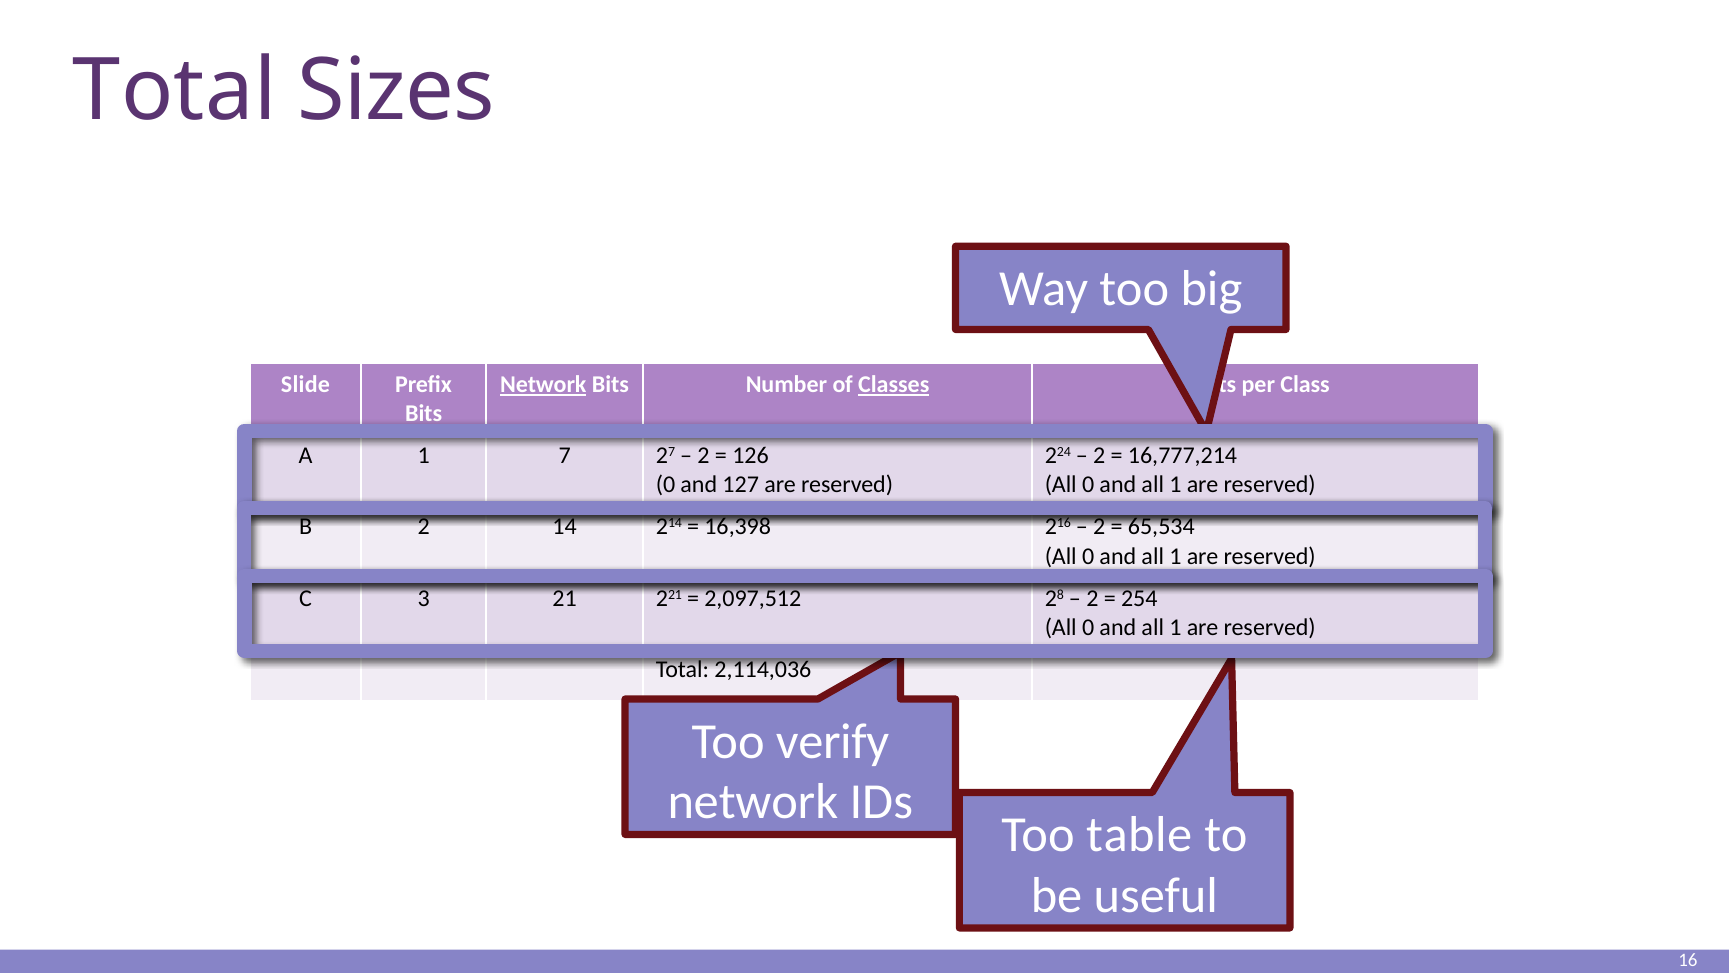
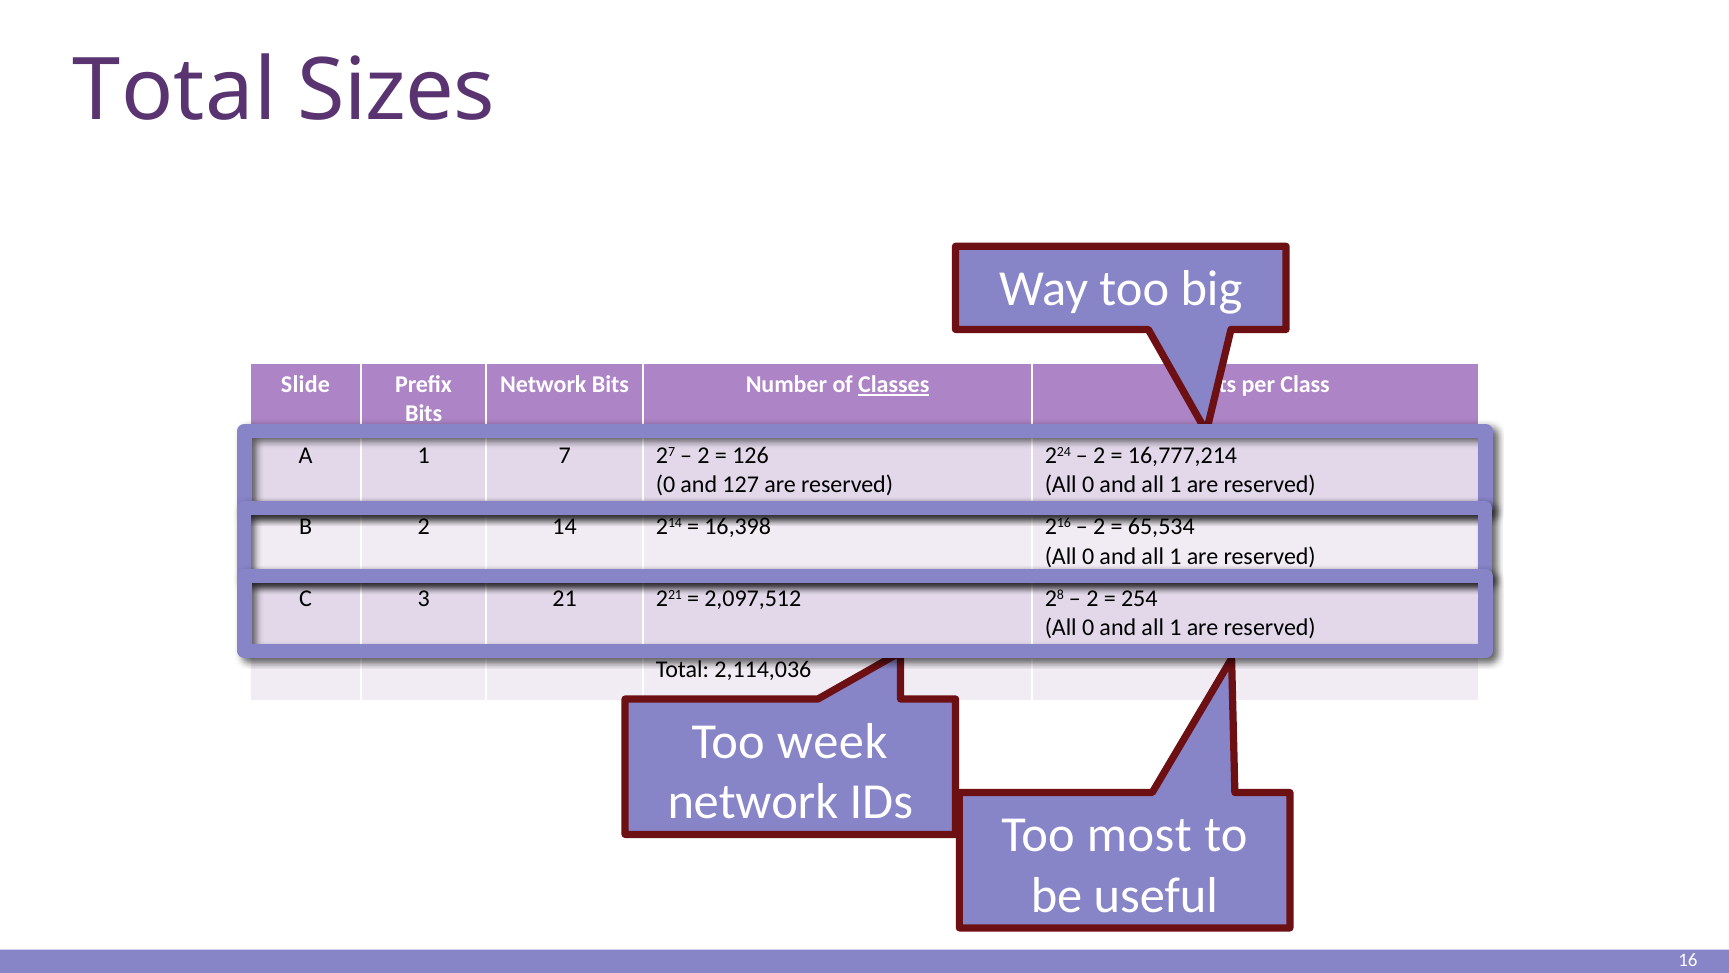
Network underline: present -> none (543, 384)
verify: verify -> week (832, 741)
table: table -> most (1139, 835)
